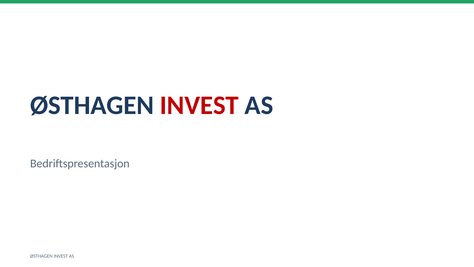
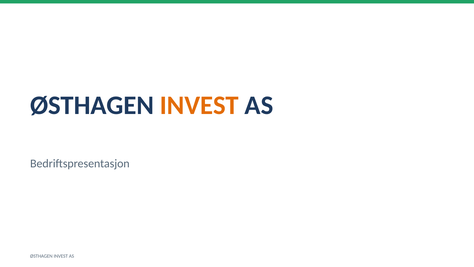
INVEST colour: red -> orange (199, 105)
